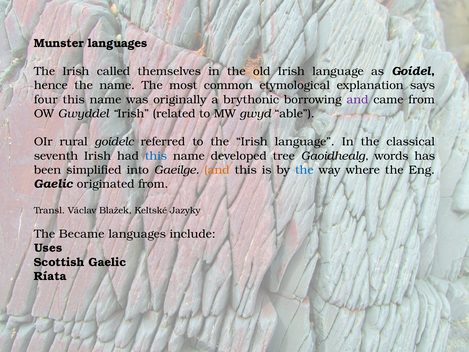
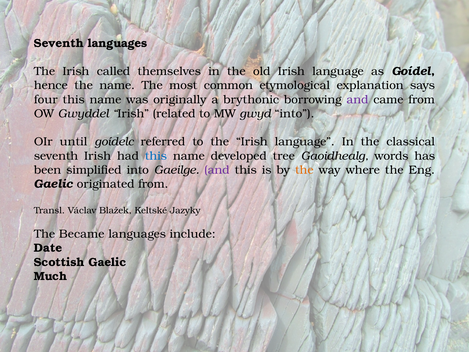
Munster: Munster -> Seventh (59, 43)
gwyd able: able -> into (295, 113)
rural: rural -> until (73, 142)
and colour: orange -> purple (217, 170)
the colour: blue -> orange (304, 170)
Uses: Uses -> Date (48, 248)
Ríata: Ríata -> Much (50, 276)
